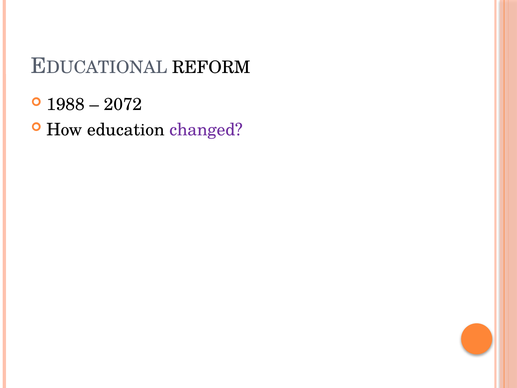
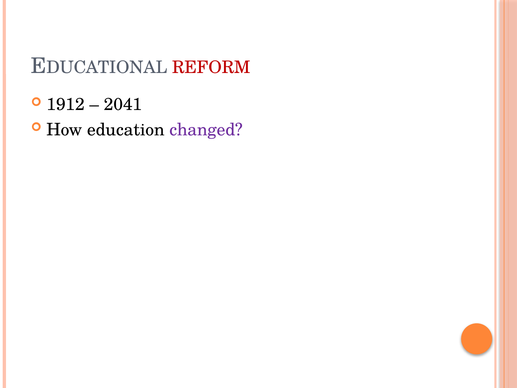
REFORM colour: black -> red (211, 68)
1988: 1988 -> 1912 (66, 105)
2072: 2072 -> 2041 (123, 105)
